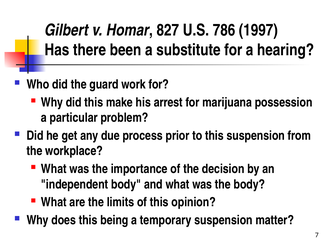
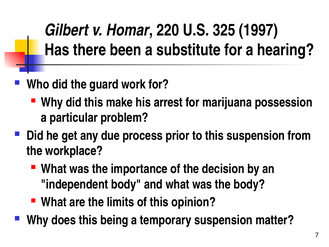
827: 827 -> 220 (168, 30)
786: 786 -> 325 (224, 30)
